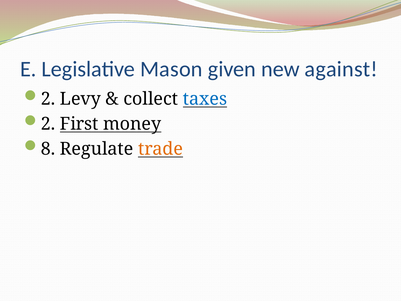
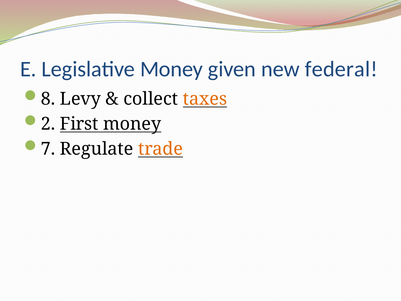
Legislative Mason: Mason -> Money (172, 69)
against: against -> federal (341, 69)
2: 2 -> 8 (48, 99)
taxes colour: blue -> orange (205, 99)
8: 8 -> 7 (48, 149)
